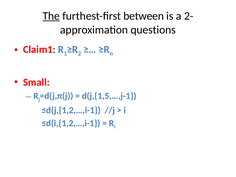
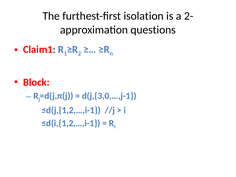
The underline: present -> none (51, 16)
between: between -> isolation (144, 16)
Small: Small -> Block (36, 82)
d(j,{1,5,…,j-1: d(j,{1,5,…,j-1 -> d(j,{3,0,…,j-1 (109, 96)
